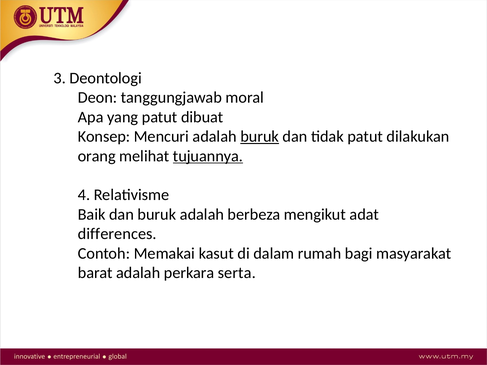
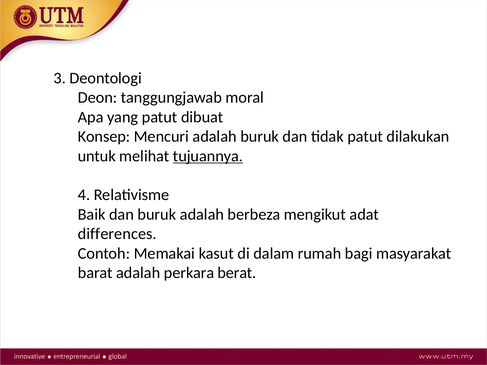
buruk underline: present -> none (260, 137)
orang: orang -> untuk (97, 156)
serta: serta -> berat (237, 273)
